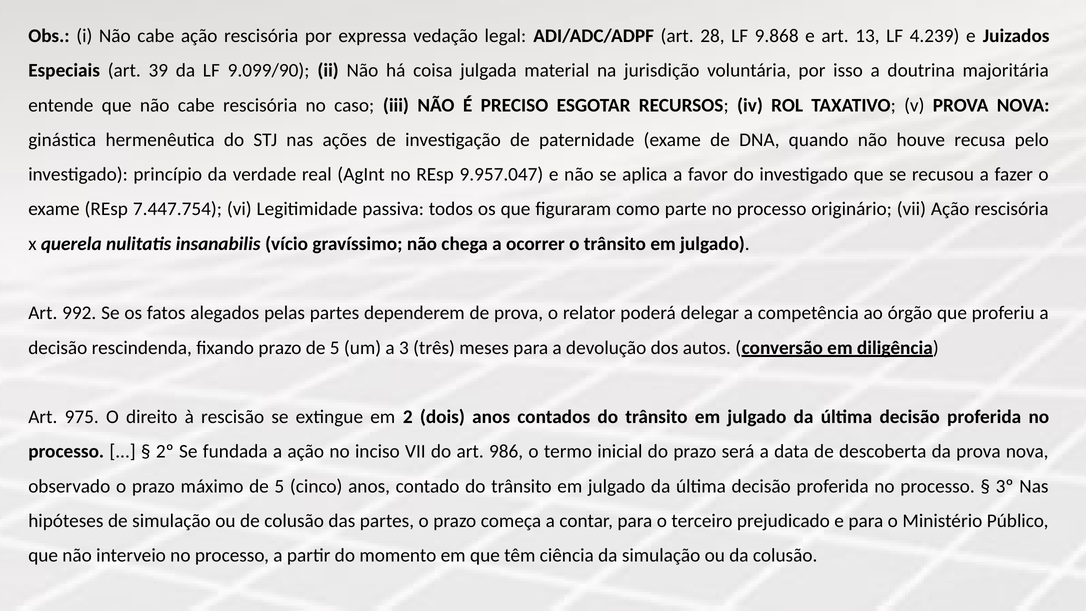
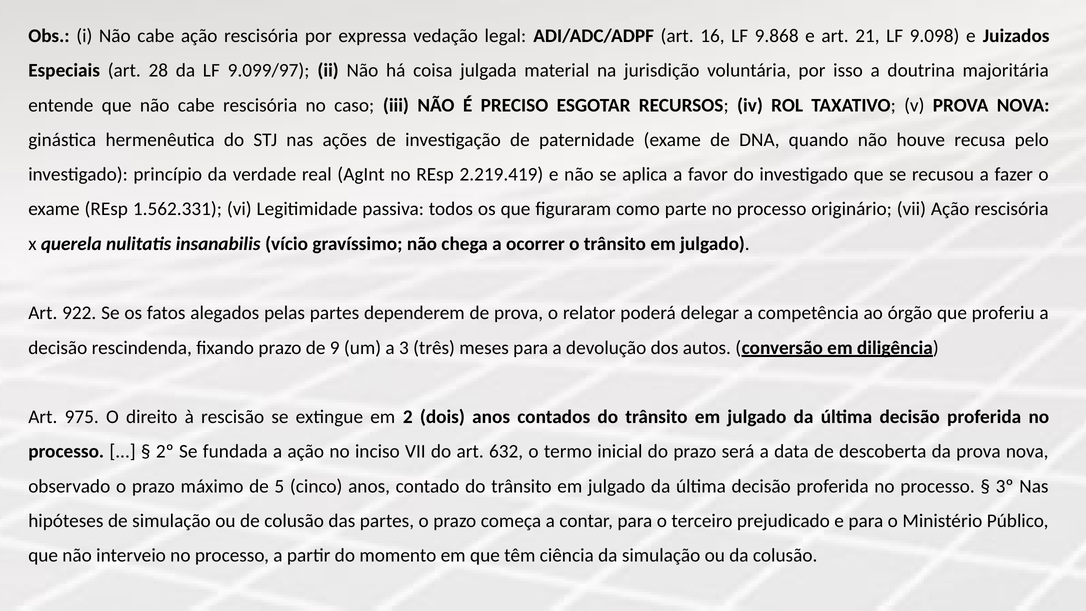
28: 28 -> 16 (712, 36)
13: 13 -> 21 (867, 36)
4.239: 4.239 -> 9.098 (935, 36)
39: 39 -> 28 (158, 71)
9.099/90: 9.099/90 -> 9.099/97 (269, 71)
9.957.047: 9.957.047 -> 2.219.419 (501, 174)
7.447.754: 7.447.754 -> 1.562.331 (177, 209)
992: 992 -> 922 (79, 313)
prazo de 5: 5 -> 9 (335, 348)
986: 986 -> 632 (506, 451)
